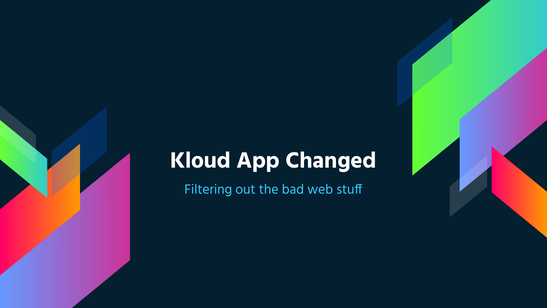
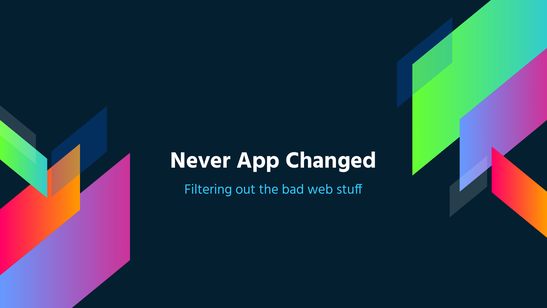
Kloud: Kloud -> Never (200, 160)
